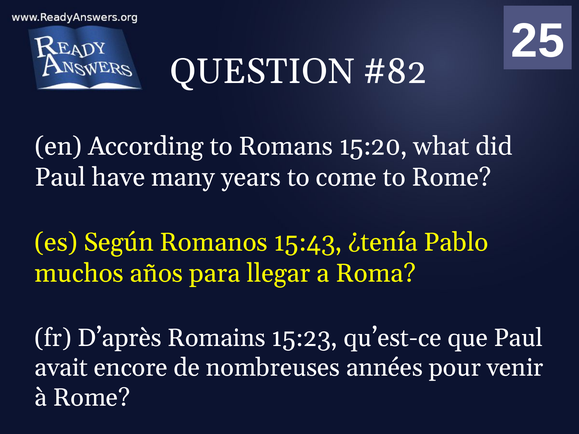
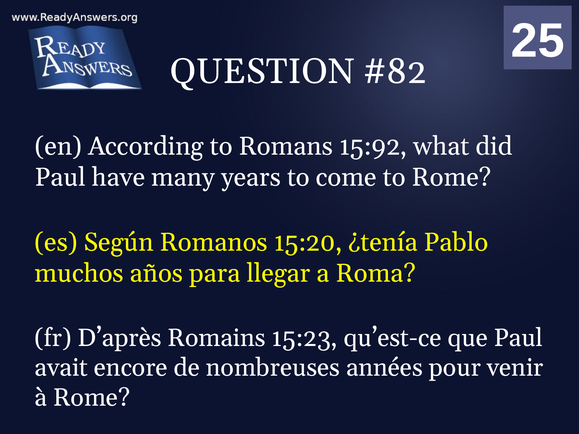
15:20: 15:20 -> 15:92 (373, 146)
15:43: 15:43 -> 15:20 (308, 243)
